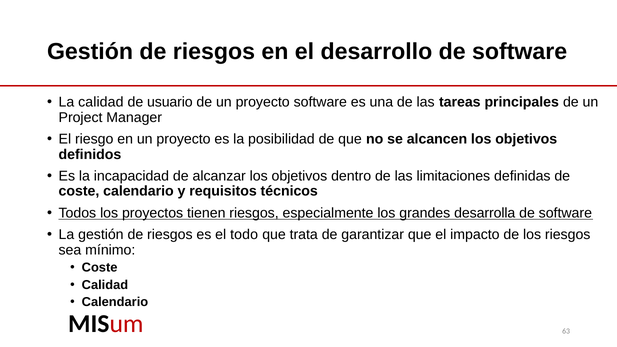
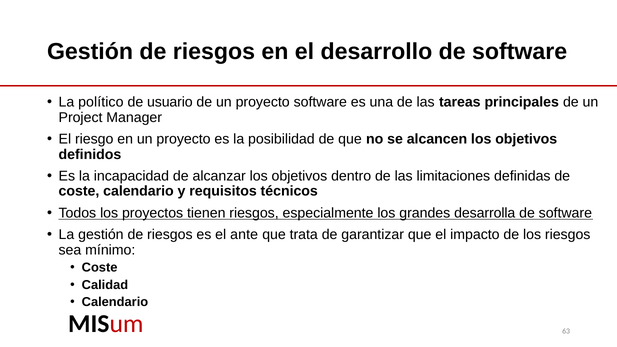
La calidad: calidad -> político (101, 102)
todo: todo -> ante (244, 235)
